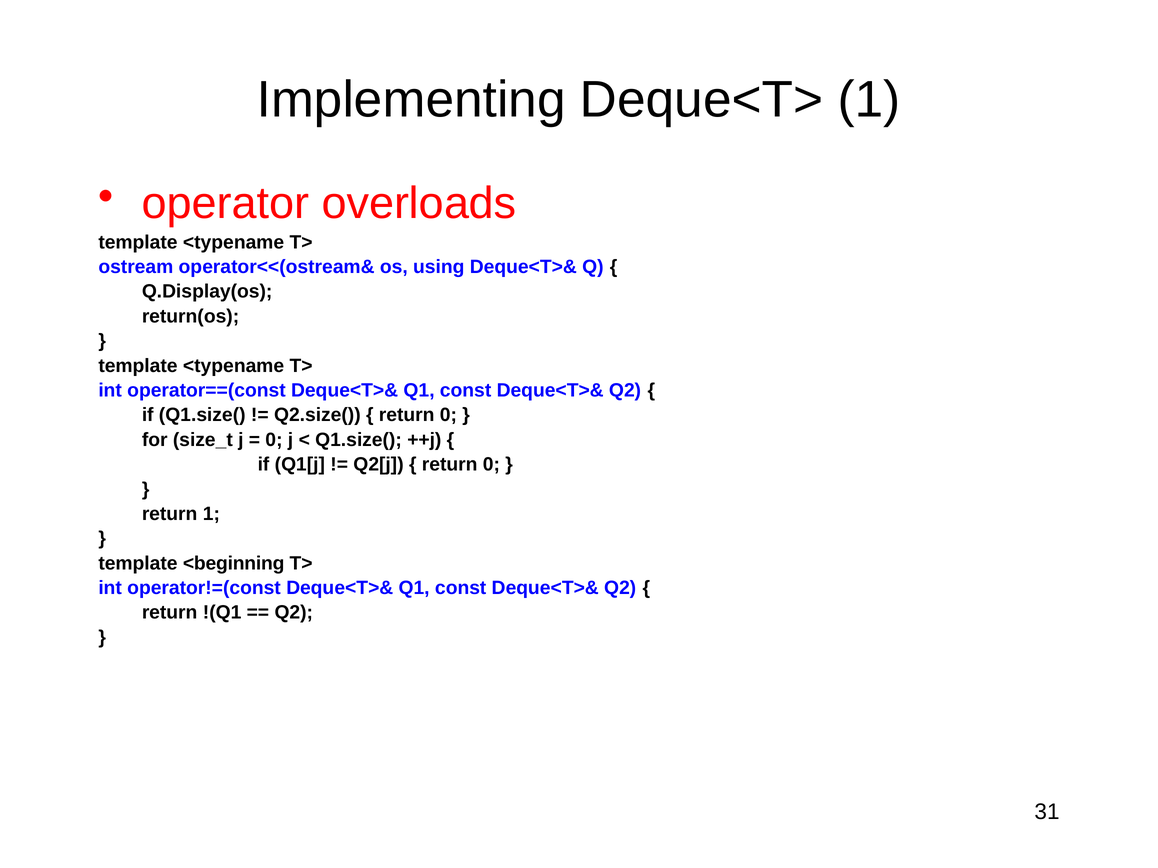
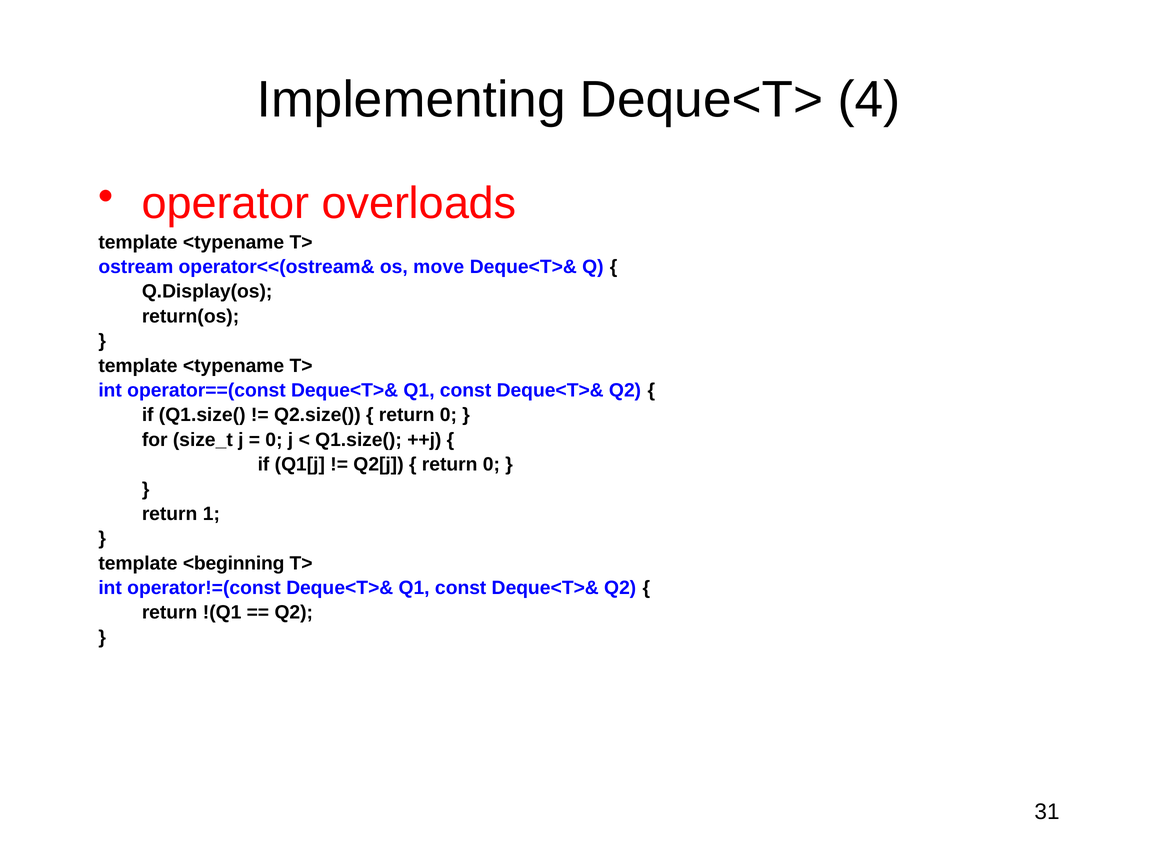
Deque<T> 1: 1 -> 4 (869, 100)
using: using -> move (439, 267)
